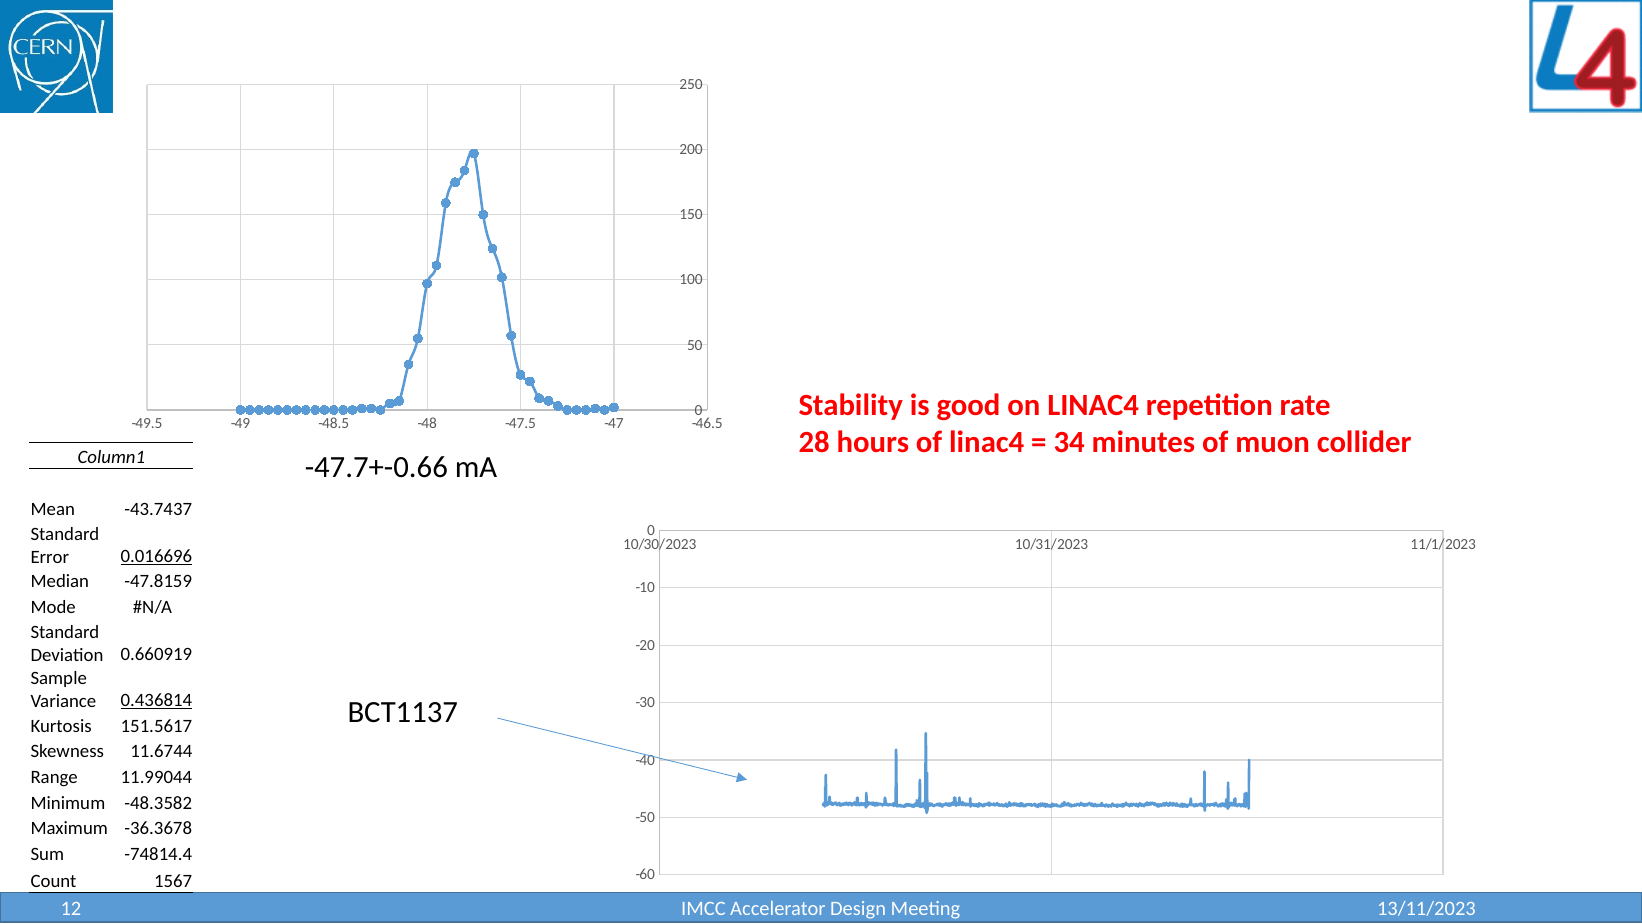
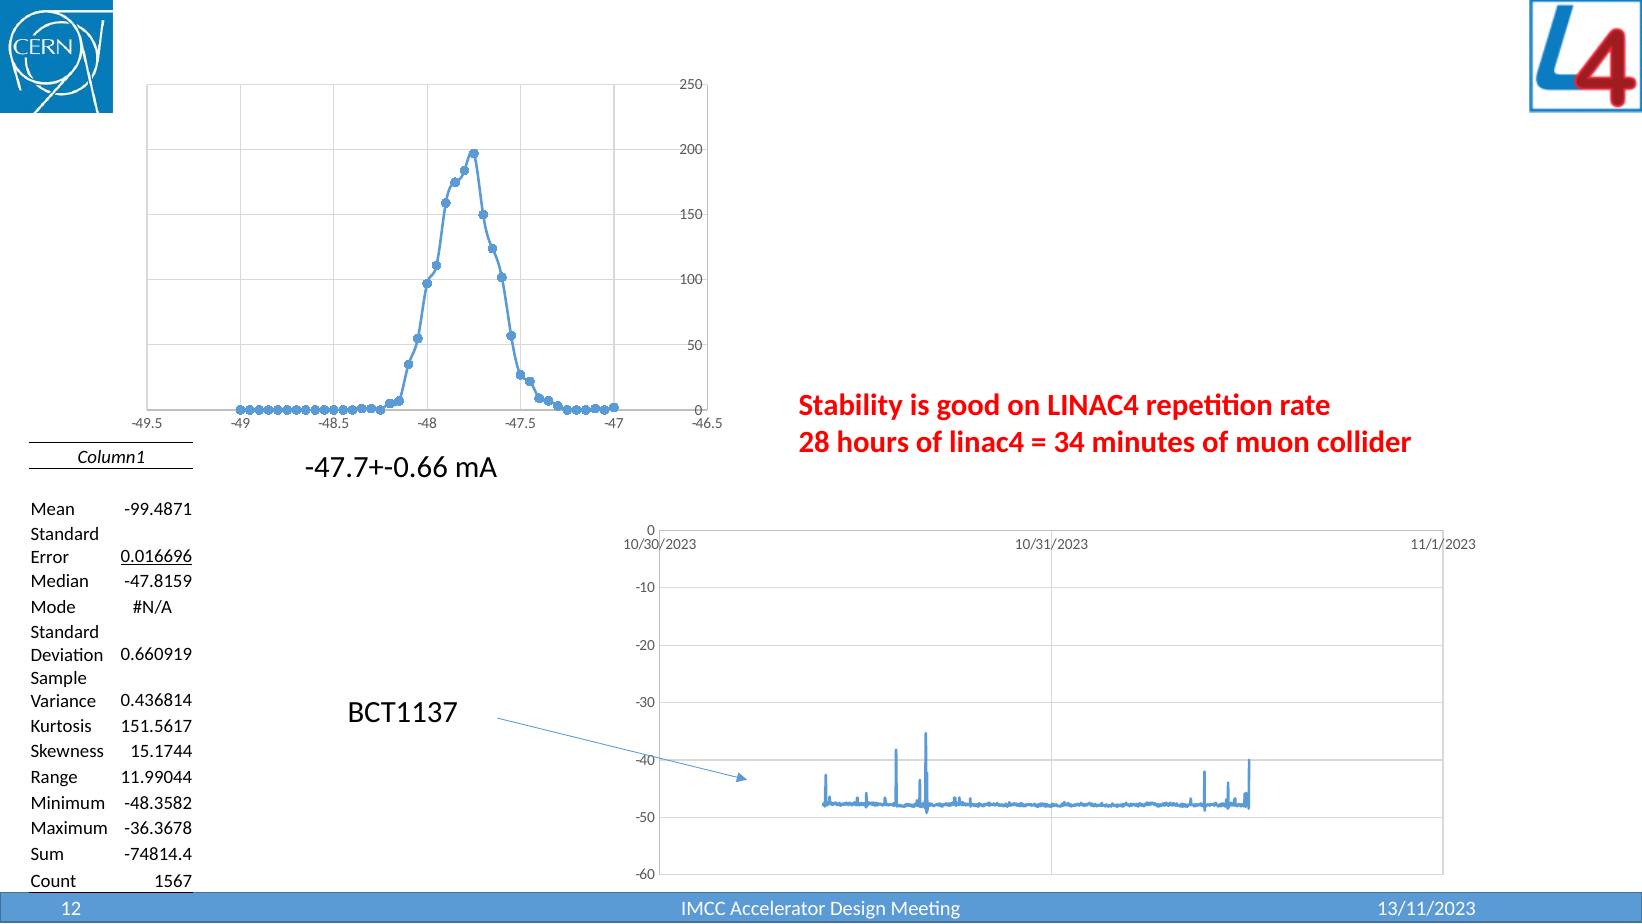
-43.7437: -43.7437 -> -99.4871 (158, 509)
0.436814 underline: present -> none (156, 700)
11.6744: 11.6744 -> 15.1744 (161, 751)
